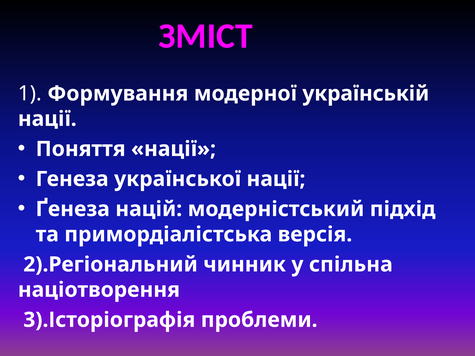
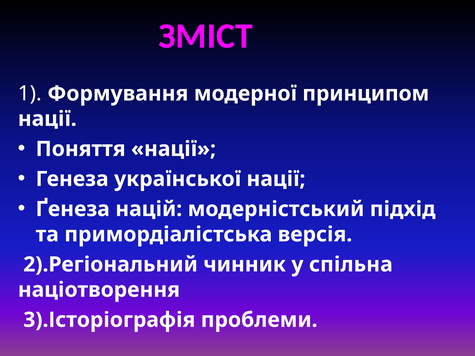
українській: українській -> принципом (366, 94)
